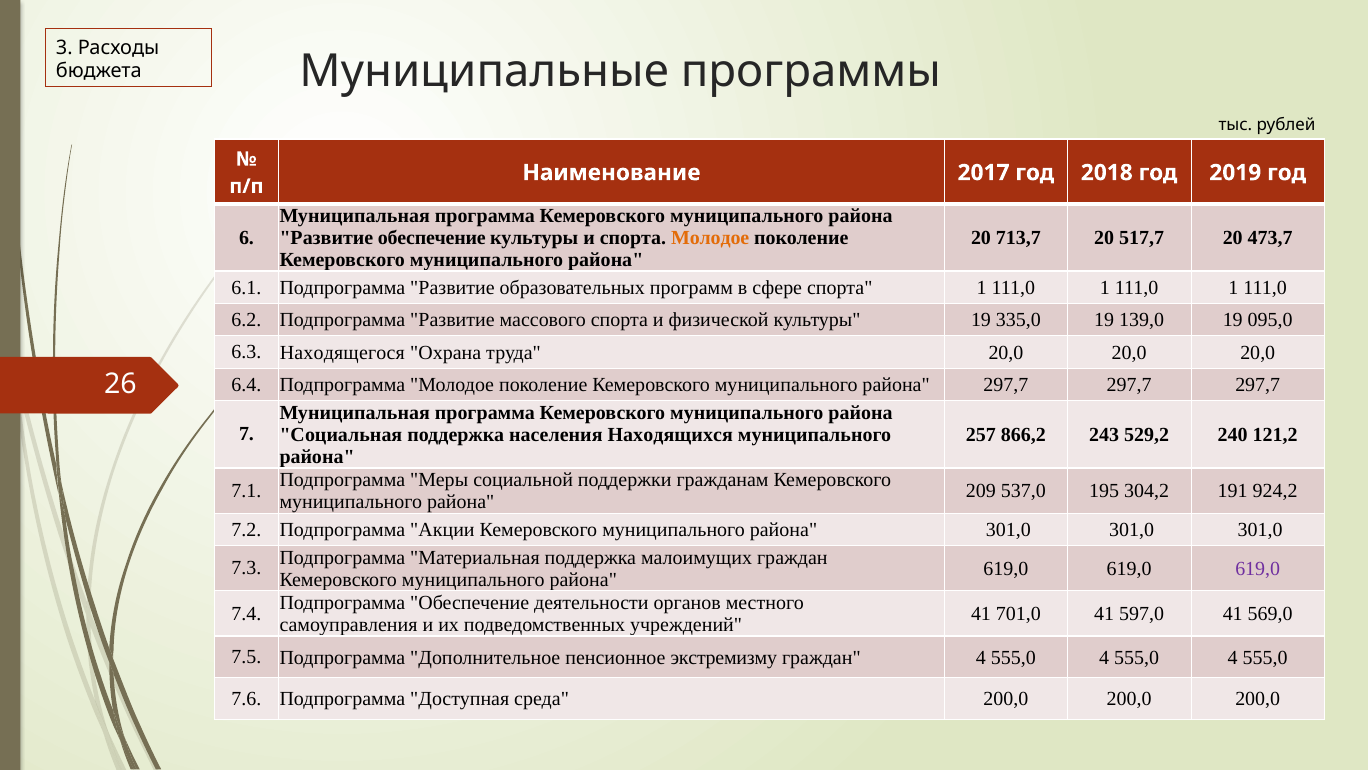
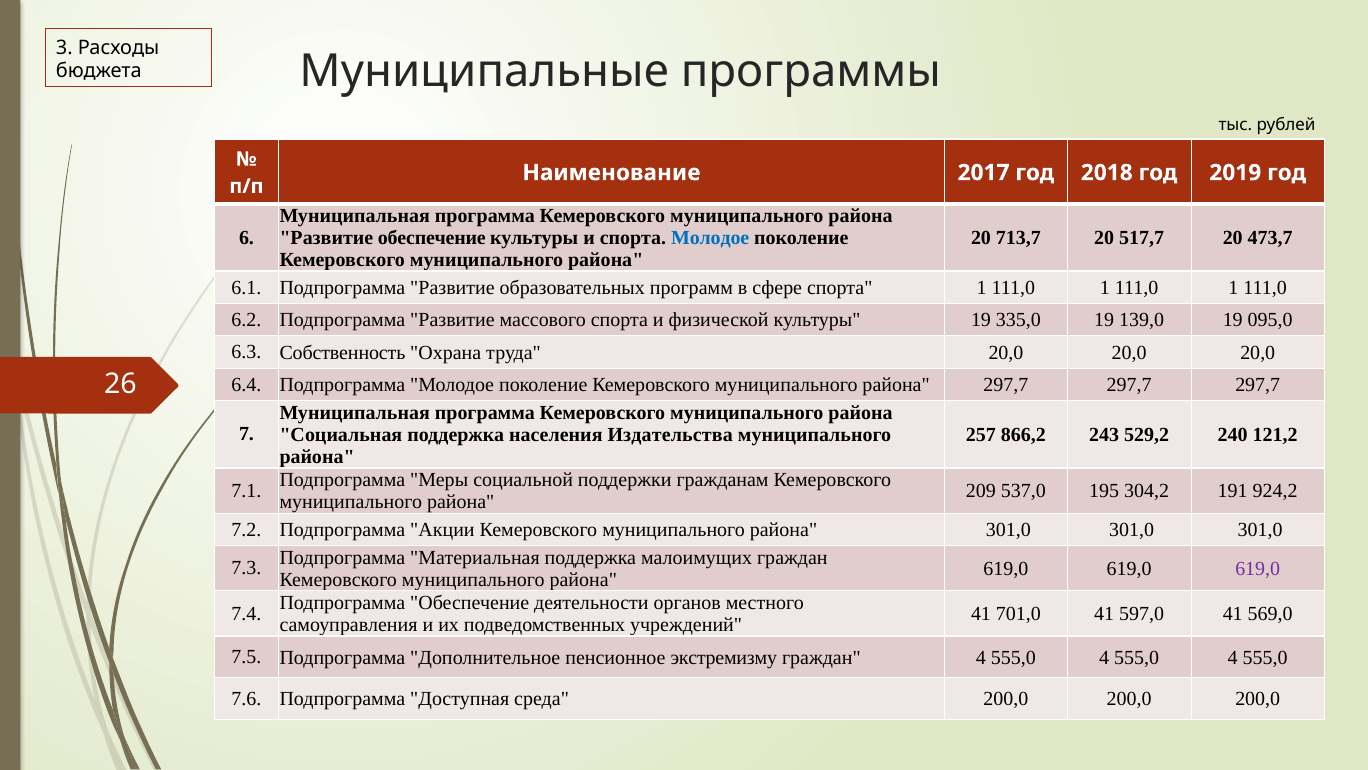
Молодое colour: orange -> blue (710, 238)
Находящегося: Находящегося -> Собственность (342, 352)
Находящихся: Находящихся -> Издательства (670, 435)
